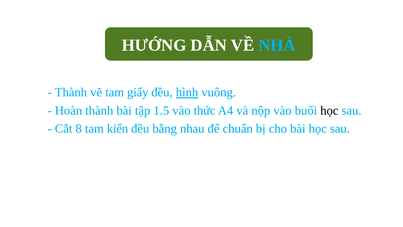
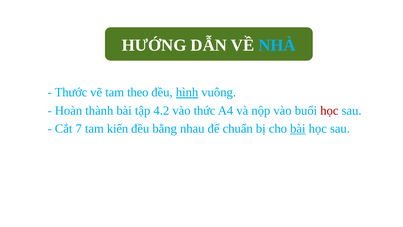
Thành: Thành -> Thước (71, 92)
giấy: giấy -> theo (138, 92)
1.5: 1.5 -> 4.2 (161, 110)
học colour: black -> red (329, 110)
8: 8 -> 7 (79, 128)
bài underline: none -> present (298, 128)
